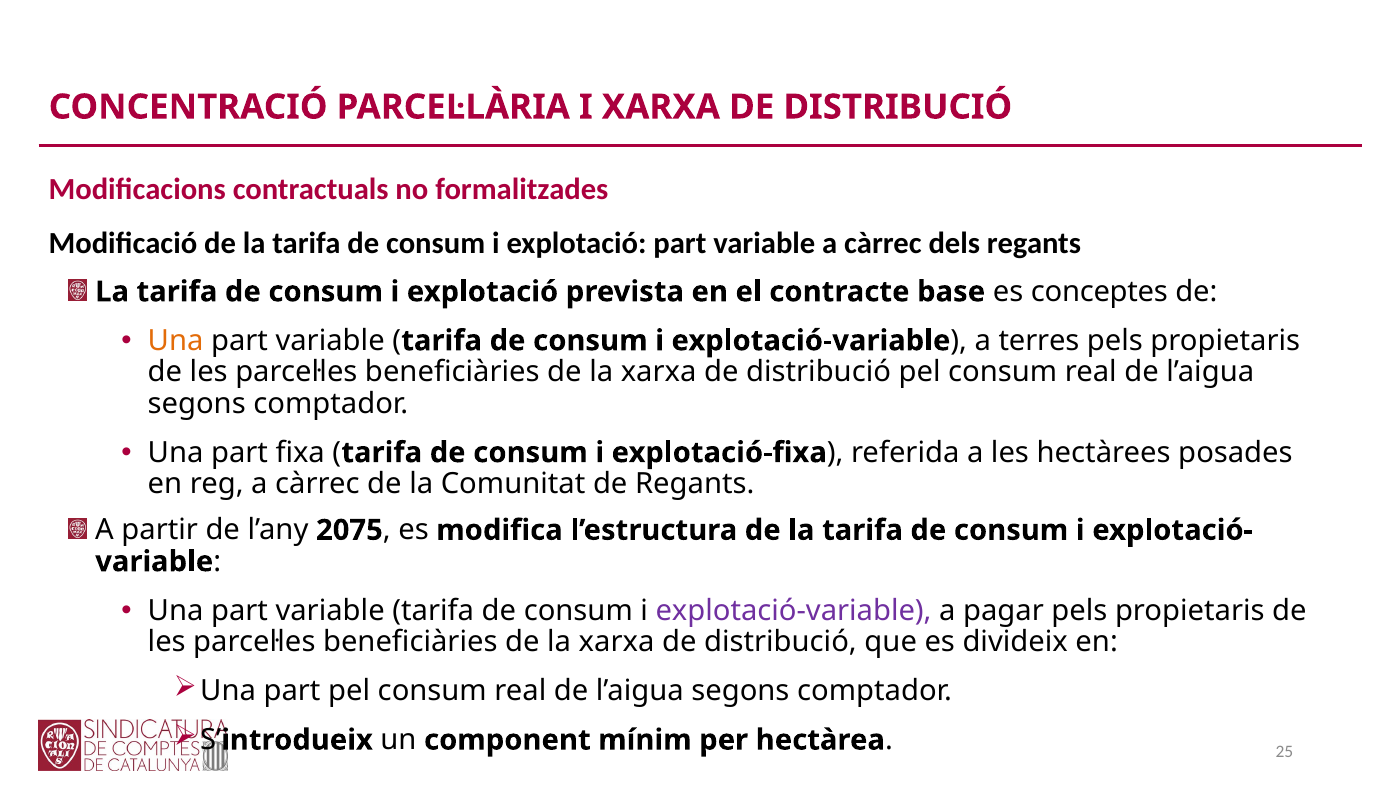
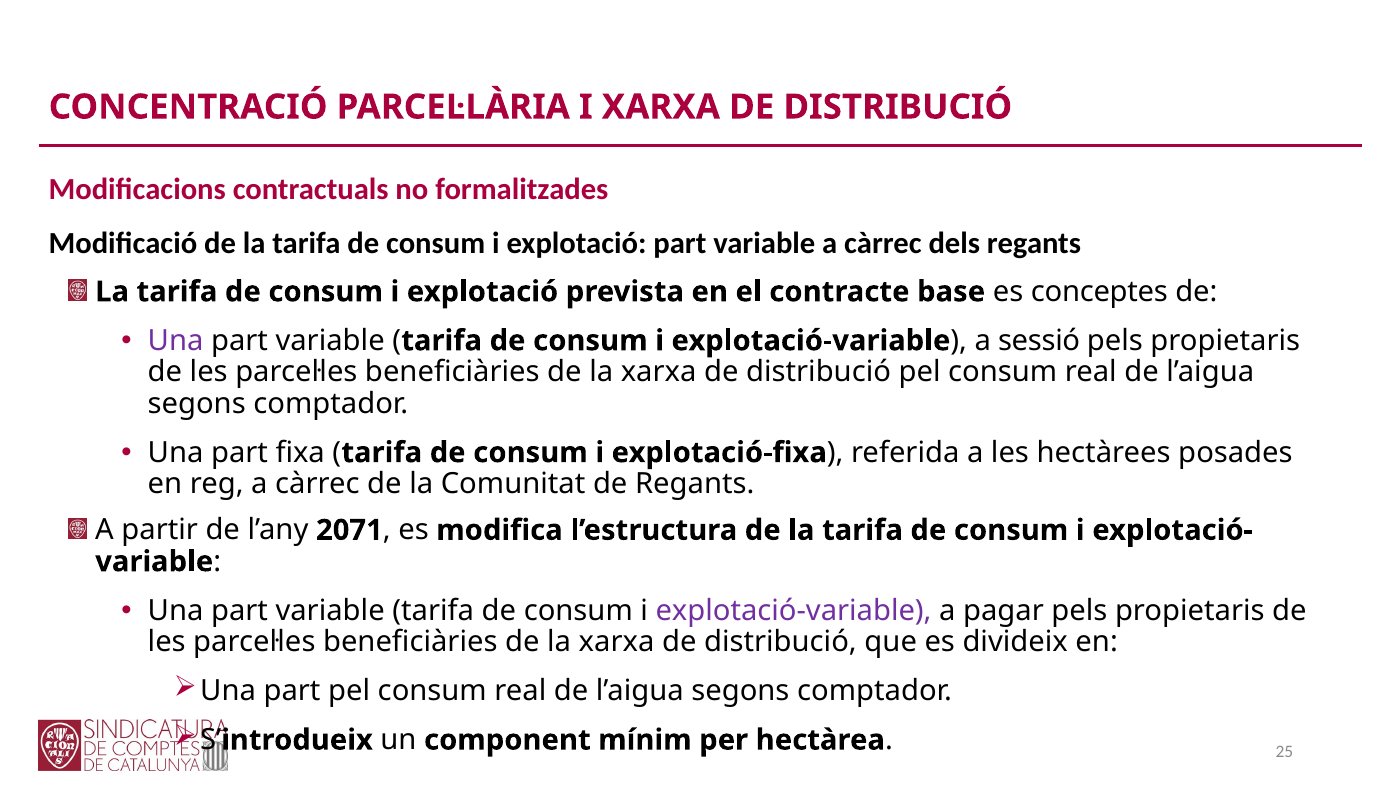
Una colour: orange -> purple (176, 341)
terres: terres -> sessió (1039, 341)
2075: 2075 -> 2071 (349, 530)
